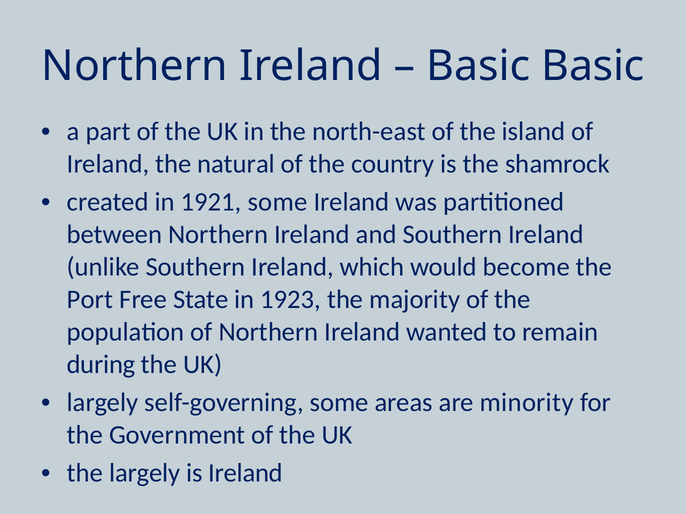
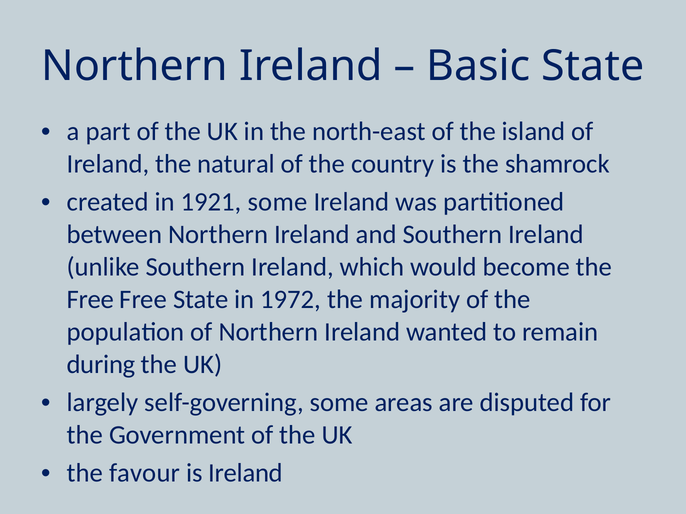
Basic Basic: Basic -> State (593, 66)
Port: Port -> Free (90, 300)
1923: 1923 -> 1972 (291, 300)
minority: minority -> disputed (527, 403)
the largely: largely -> favour (145, 473)
